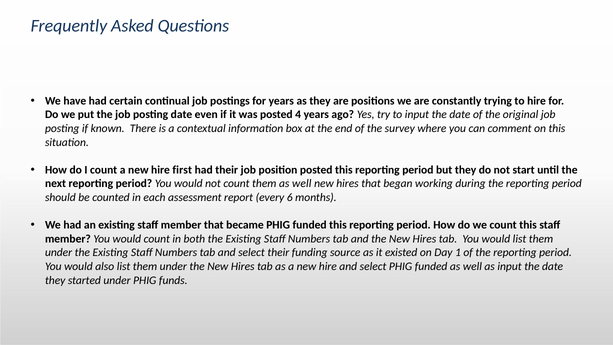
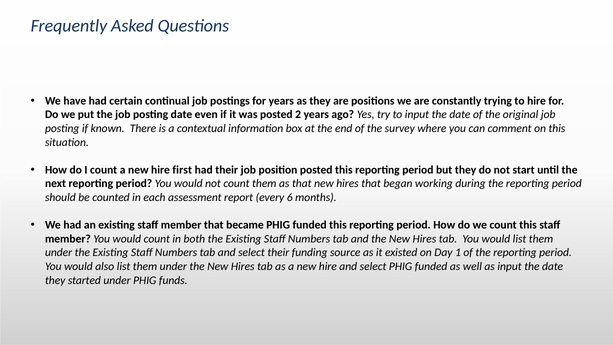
4: 4 -> 2 (298, 115)
them as well: well -> that (302, 184)
